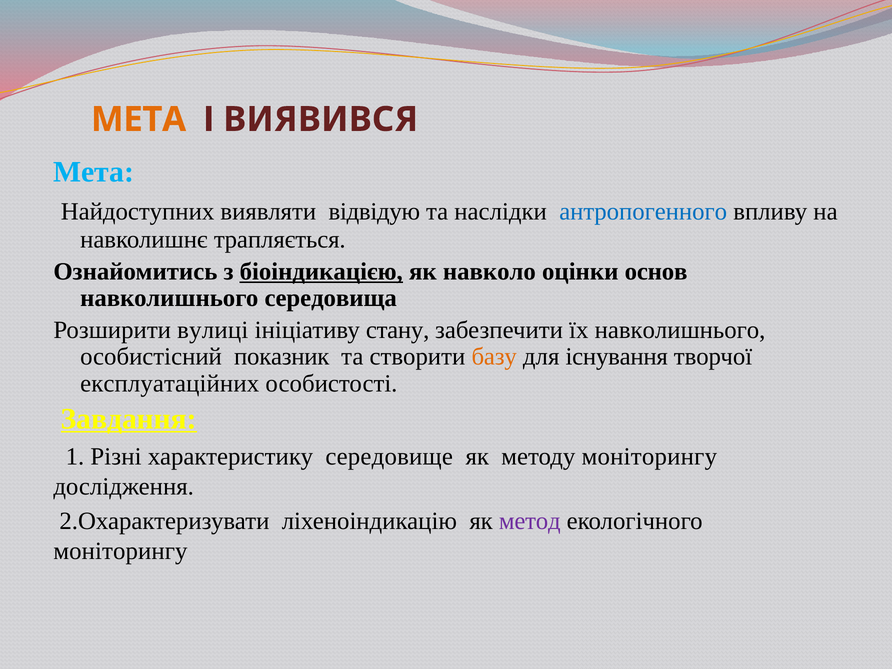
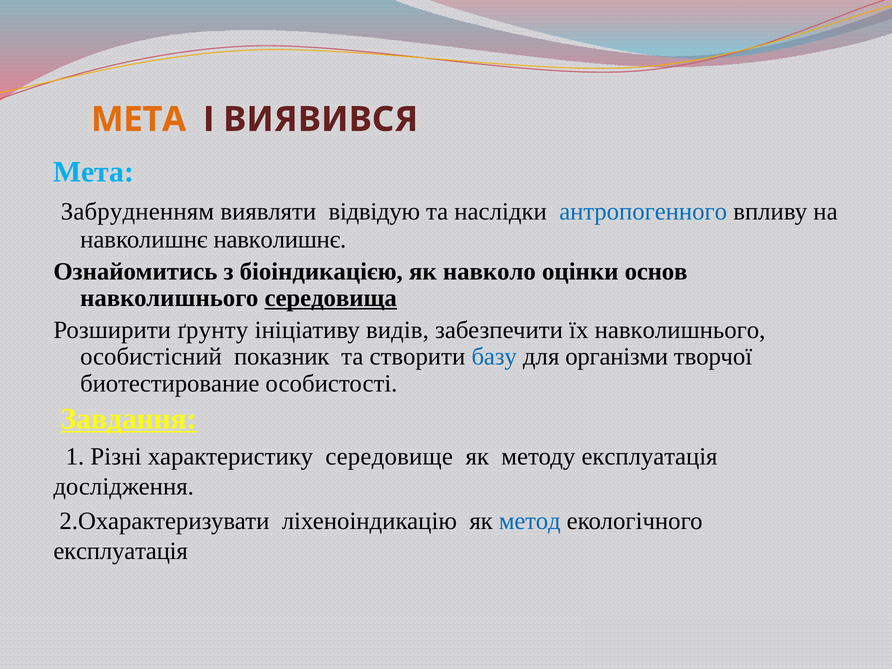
Найдоступних: Найдоступних -> Забрудненням (137, 212)
навколишнє трапляється: трапляється -> навколишнє (280, 240)
біоіндикацією underline: present -> none (321, 271)
середовища underline: none -> present (331, 298)
вулиці: вулиці -> ґрунту (213, 330)
стану: стану -> видів (397, 330)
базу colour: orange -> blue (494, 357)
існування: існування -> організми (617, 357)
експлуатаційних: експлуатаційних -> биотестирование (170, 384)
методу моніторингу: моніторингу -> експлуатація (649, 457)
метод colour: purple -> blue (530, 521)
моніторингу: моніторингу -> експлуатація (121, 551)
